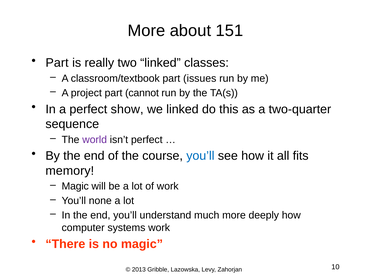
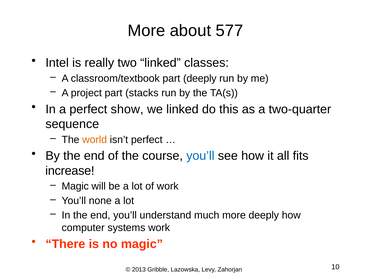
151: 151 -> 577 (229, 31)
Part: Part -> Intel (57, 63)
part issues: issues -> deeply (200, 78)
cannot: cannot -> stacks (142, 93)
world colour: purple -> orange (95, 139)
memory: memory -> increase (70, 170)
